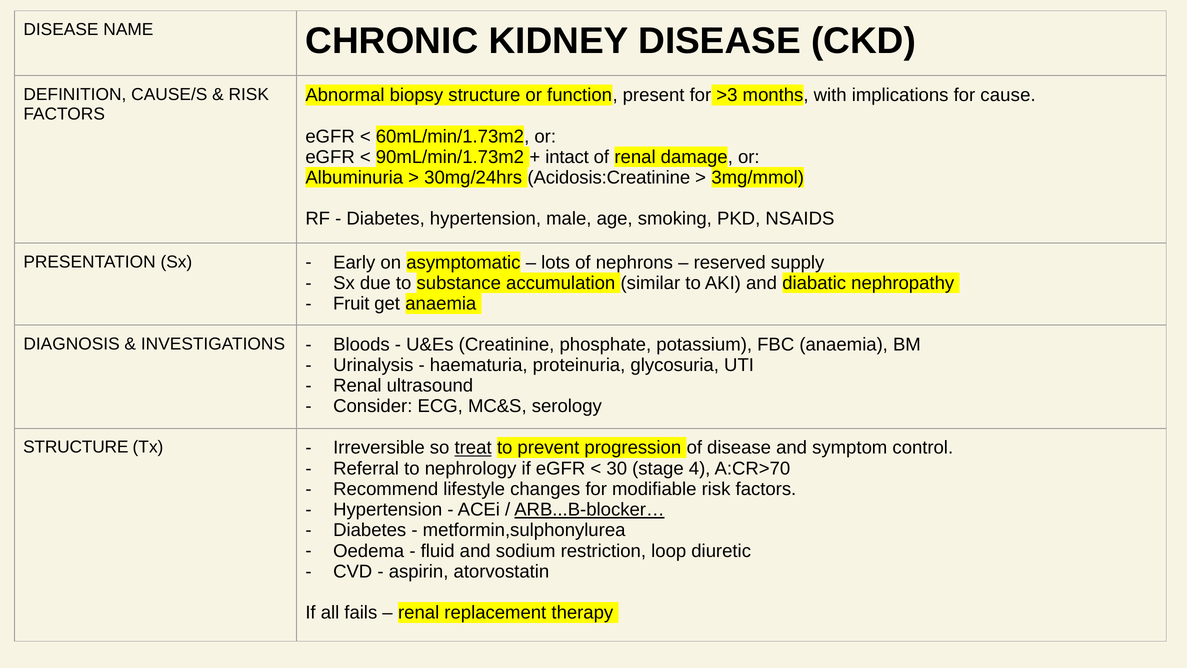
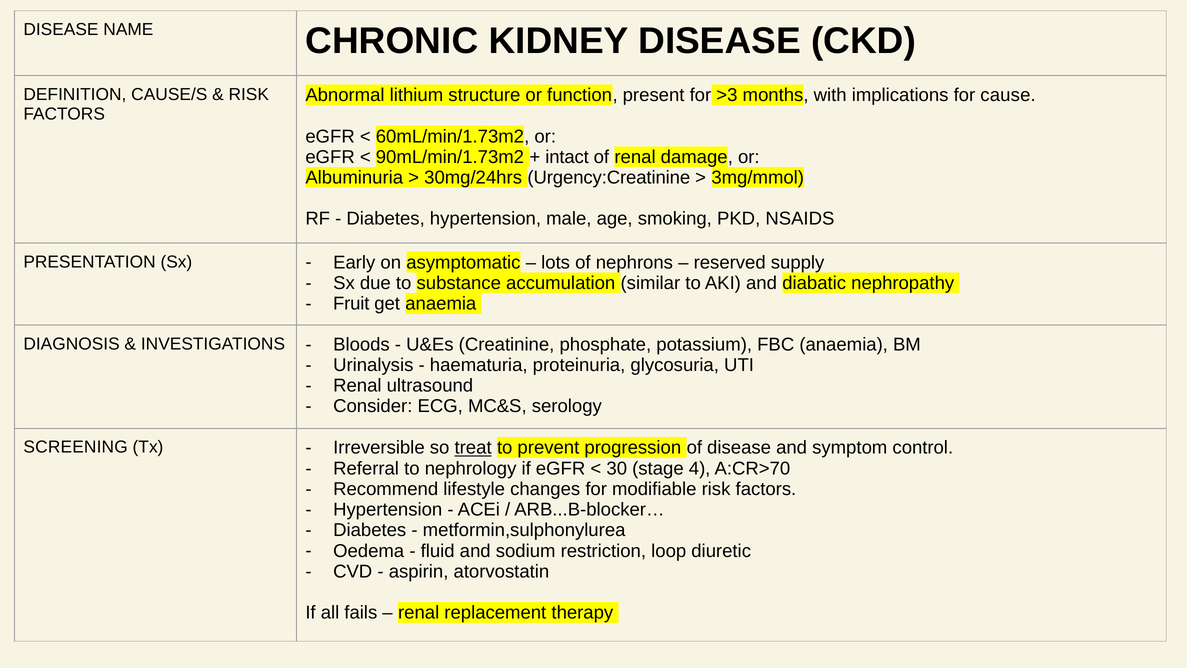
biopsy: biopsy -> lithium (416, 95)
Acidosis:Creatinine: Acidosis:Creatinine -> Urgency:Creatinine (609, 178)
STRUCTURE: STRUCTURE -> SCREENING (76, 447)
ARB...B-blocker… underline: present -> none (589, 509)
